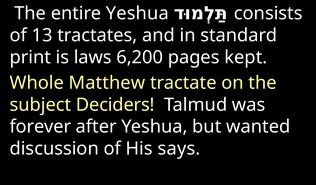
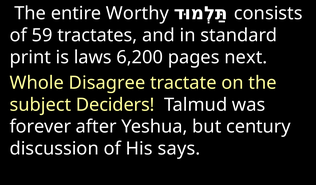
entire Yeshua: Yeshua -> Worthy (137, 13)
13: 13 -> 59 (42, 35)
kept: kept -> next (246, 57)
Matthew: Matthew -> Disagree (107, 83)
wanted: wanted -> century (258, 127)
